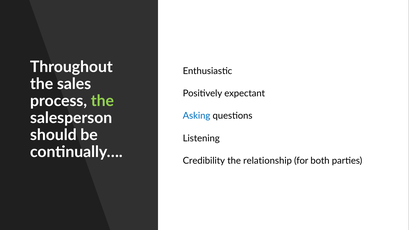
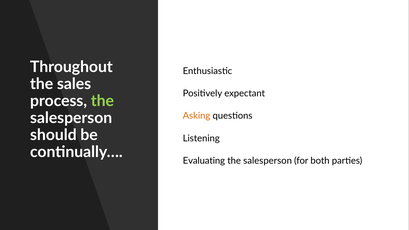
Asking colour: blue -> orange (197, 116)
Credibility: Credibility -> Evaluating (204, 161)
relationship: relationship -> salesperson (268, 161)
